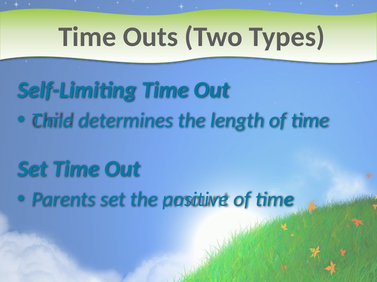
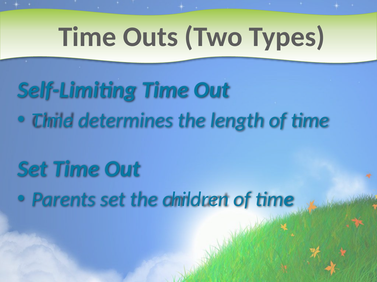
positive: positive -> children (196, 200)
